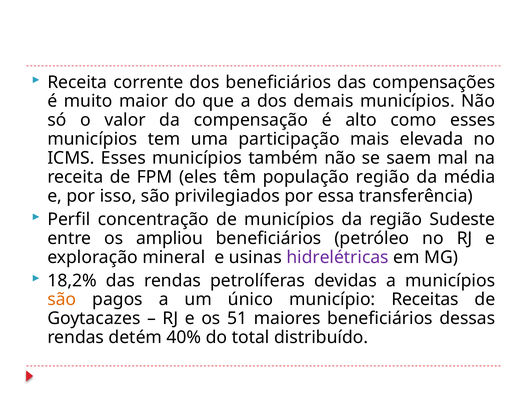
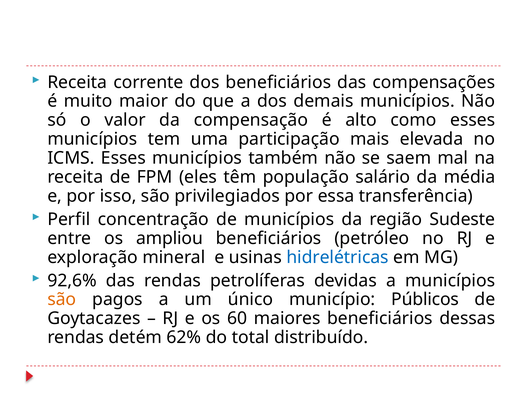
população região: região -> salário (383, 177)
hidrelétricas colour: purple -> blue (338, 257)
18,2%: 18,2% -> 92,6% (72, 281)
Receitas: Receitas -> Públicos (425, 300)
51: 51 -> 60 (237, 319)
40%: 40% -> 62% (184, 338)
